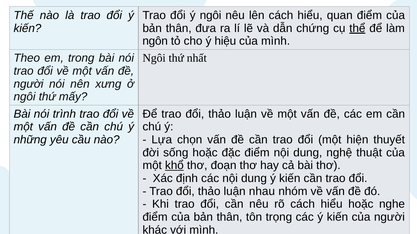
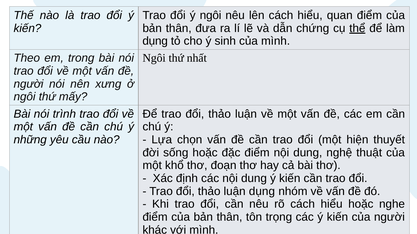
ngôn: ngôn -> dụng (155, 41)
hiệu: hiệu -> sinh (225, 41)
khổ underline: present -> none (174, 166)
luận nhau: nhau -> dụng (262, 192)
